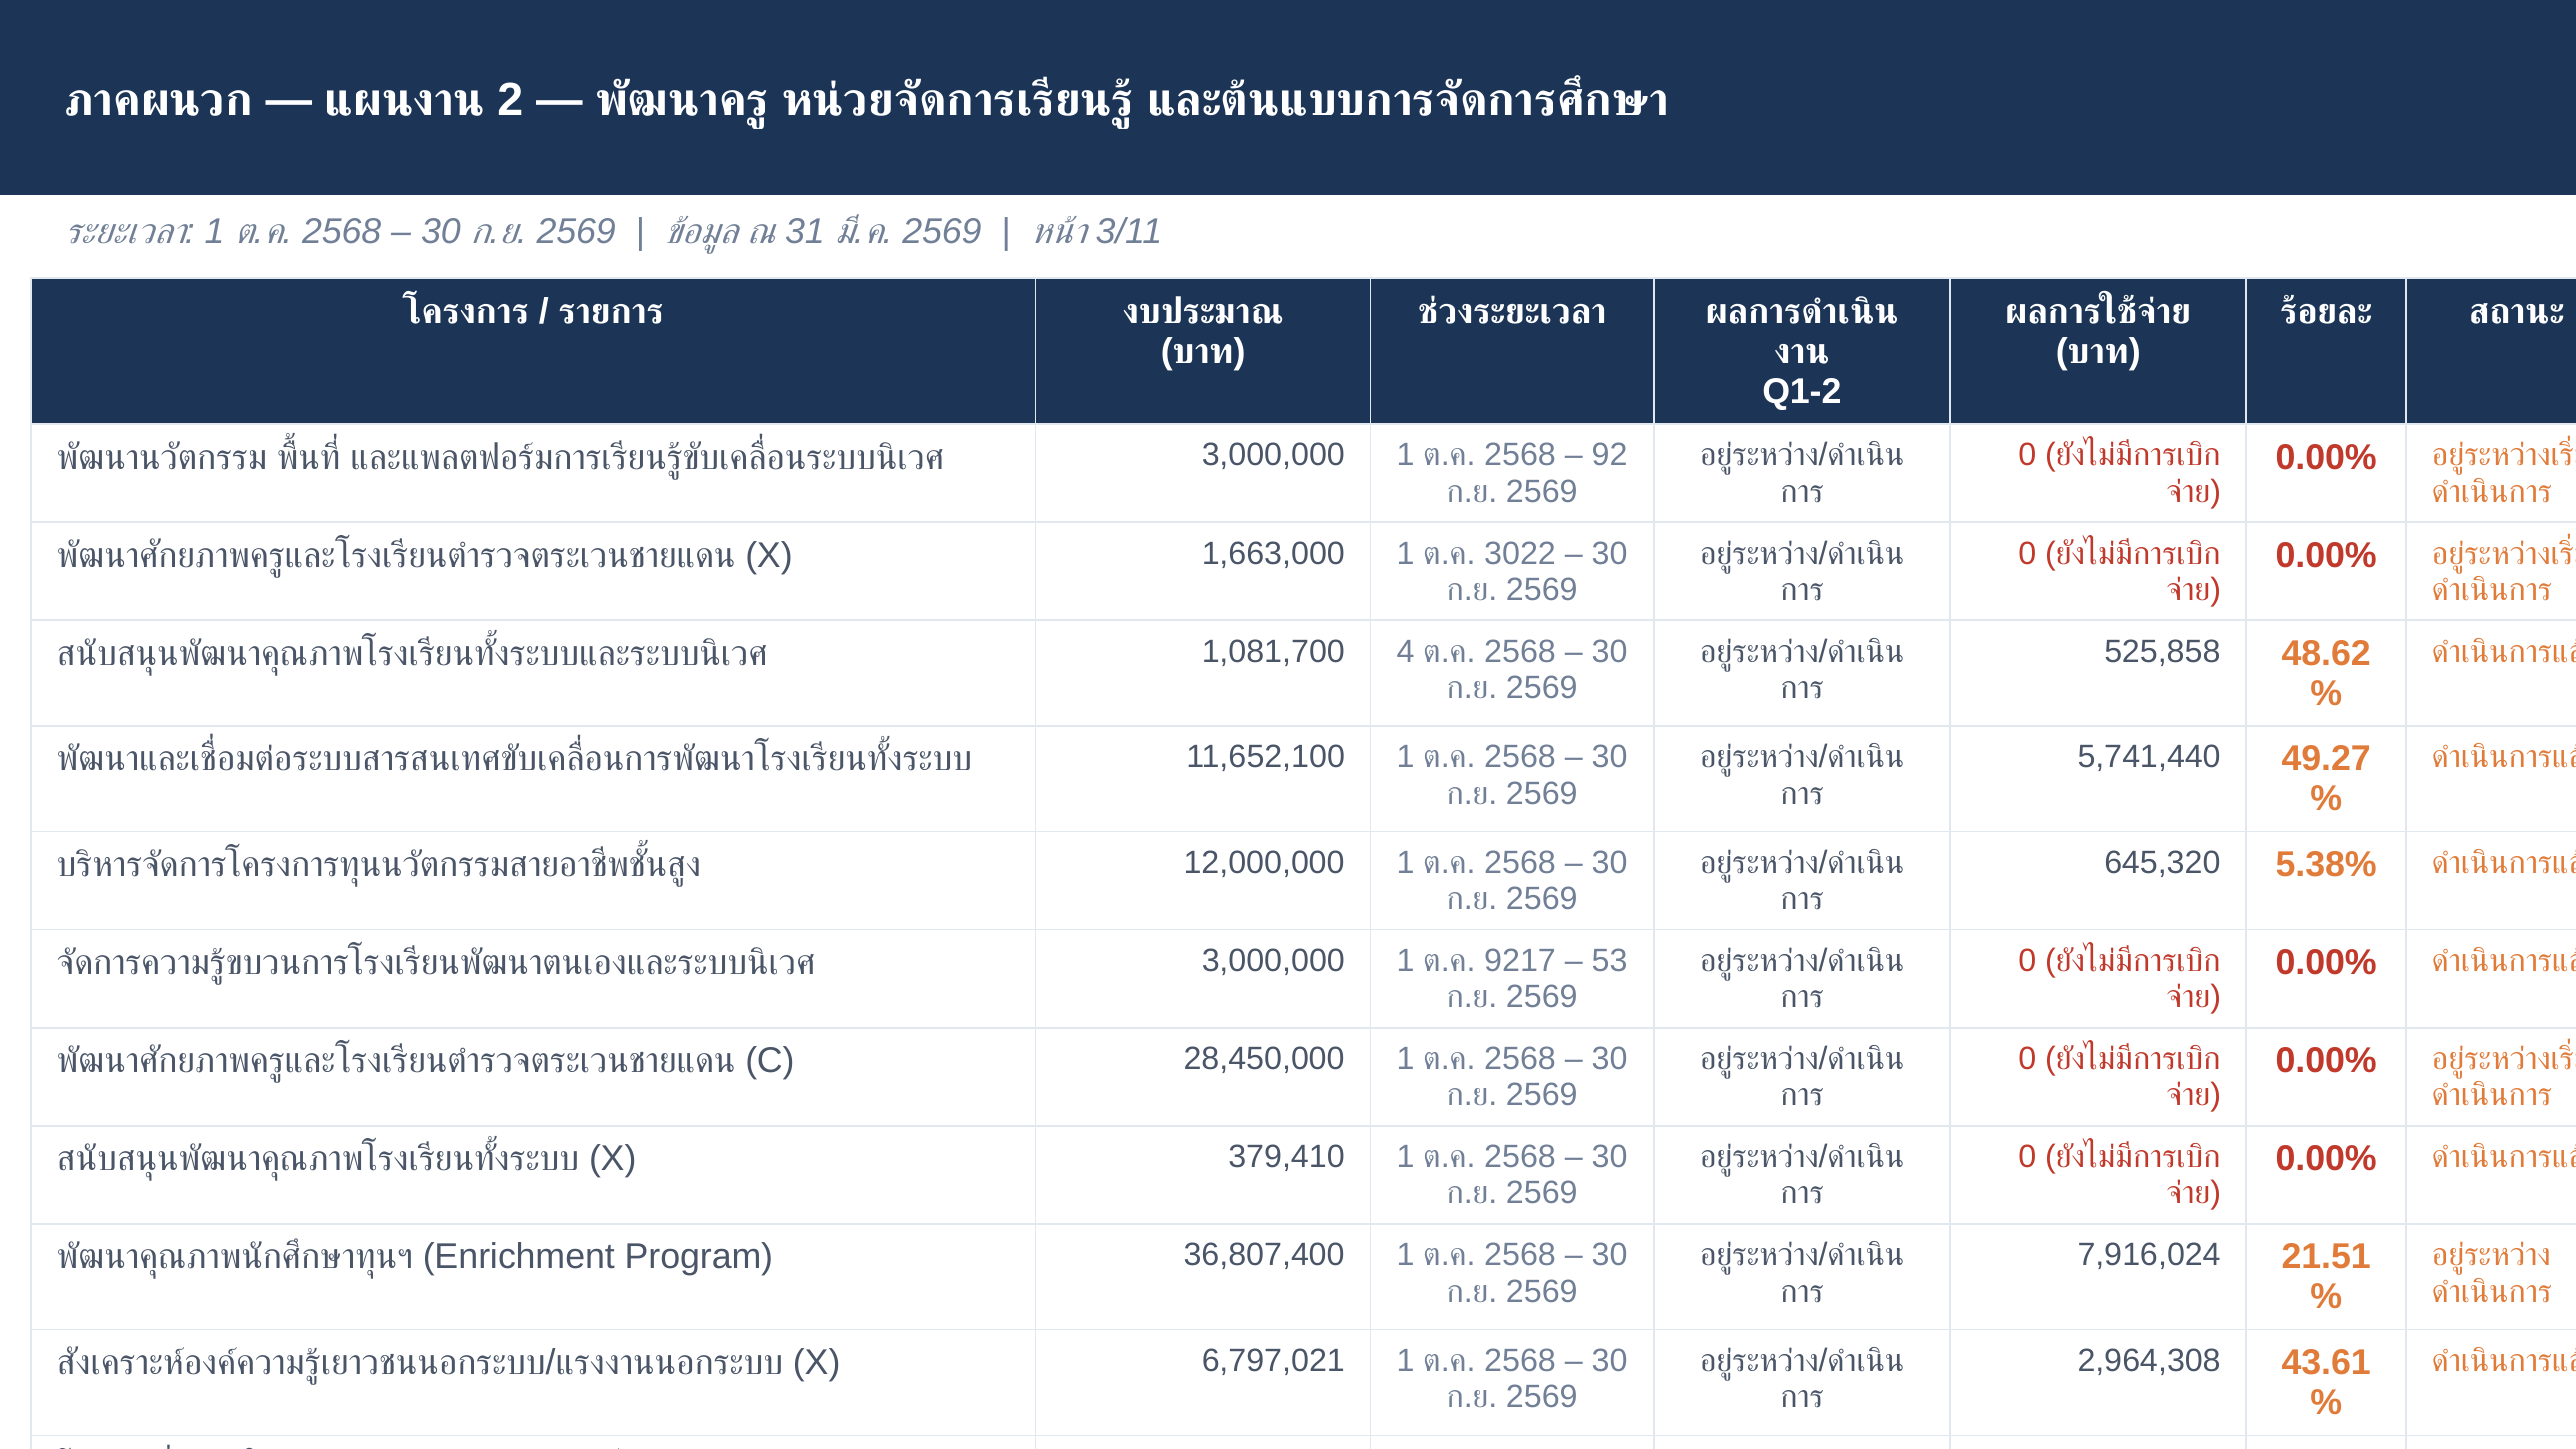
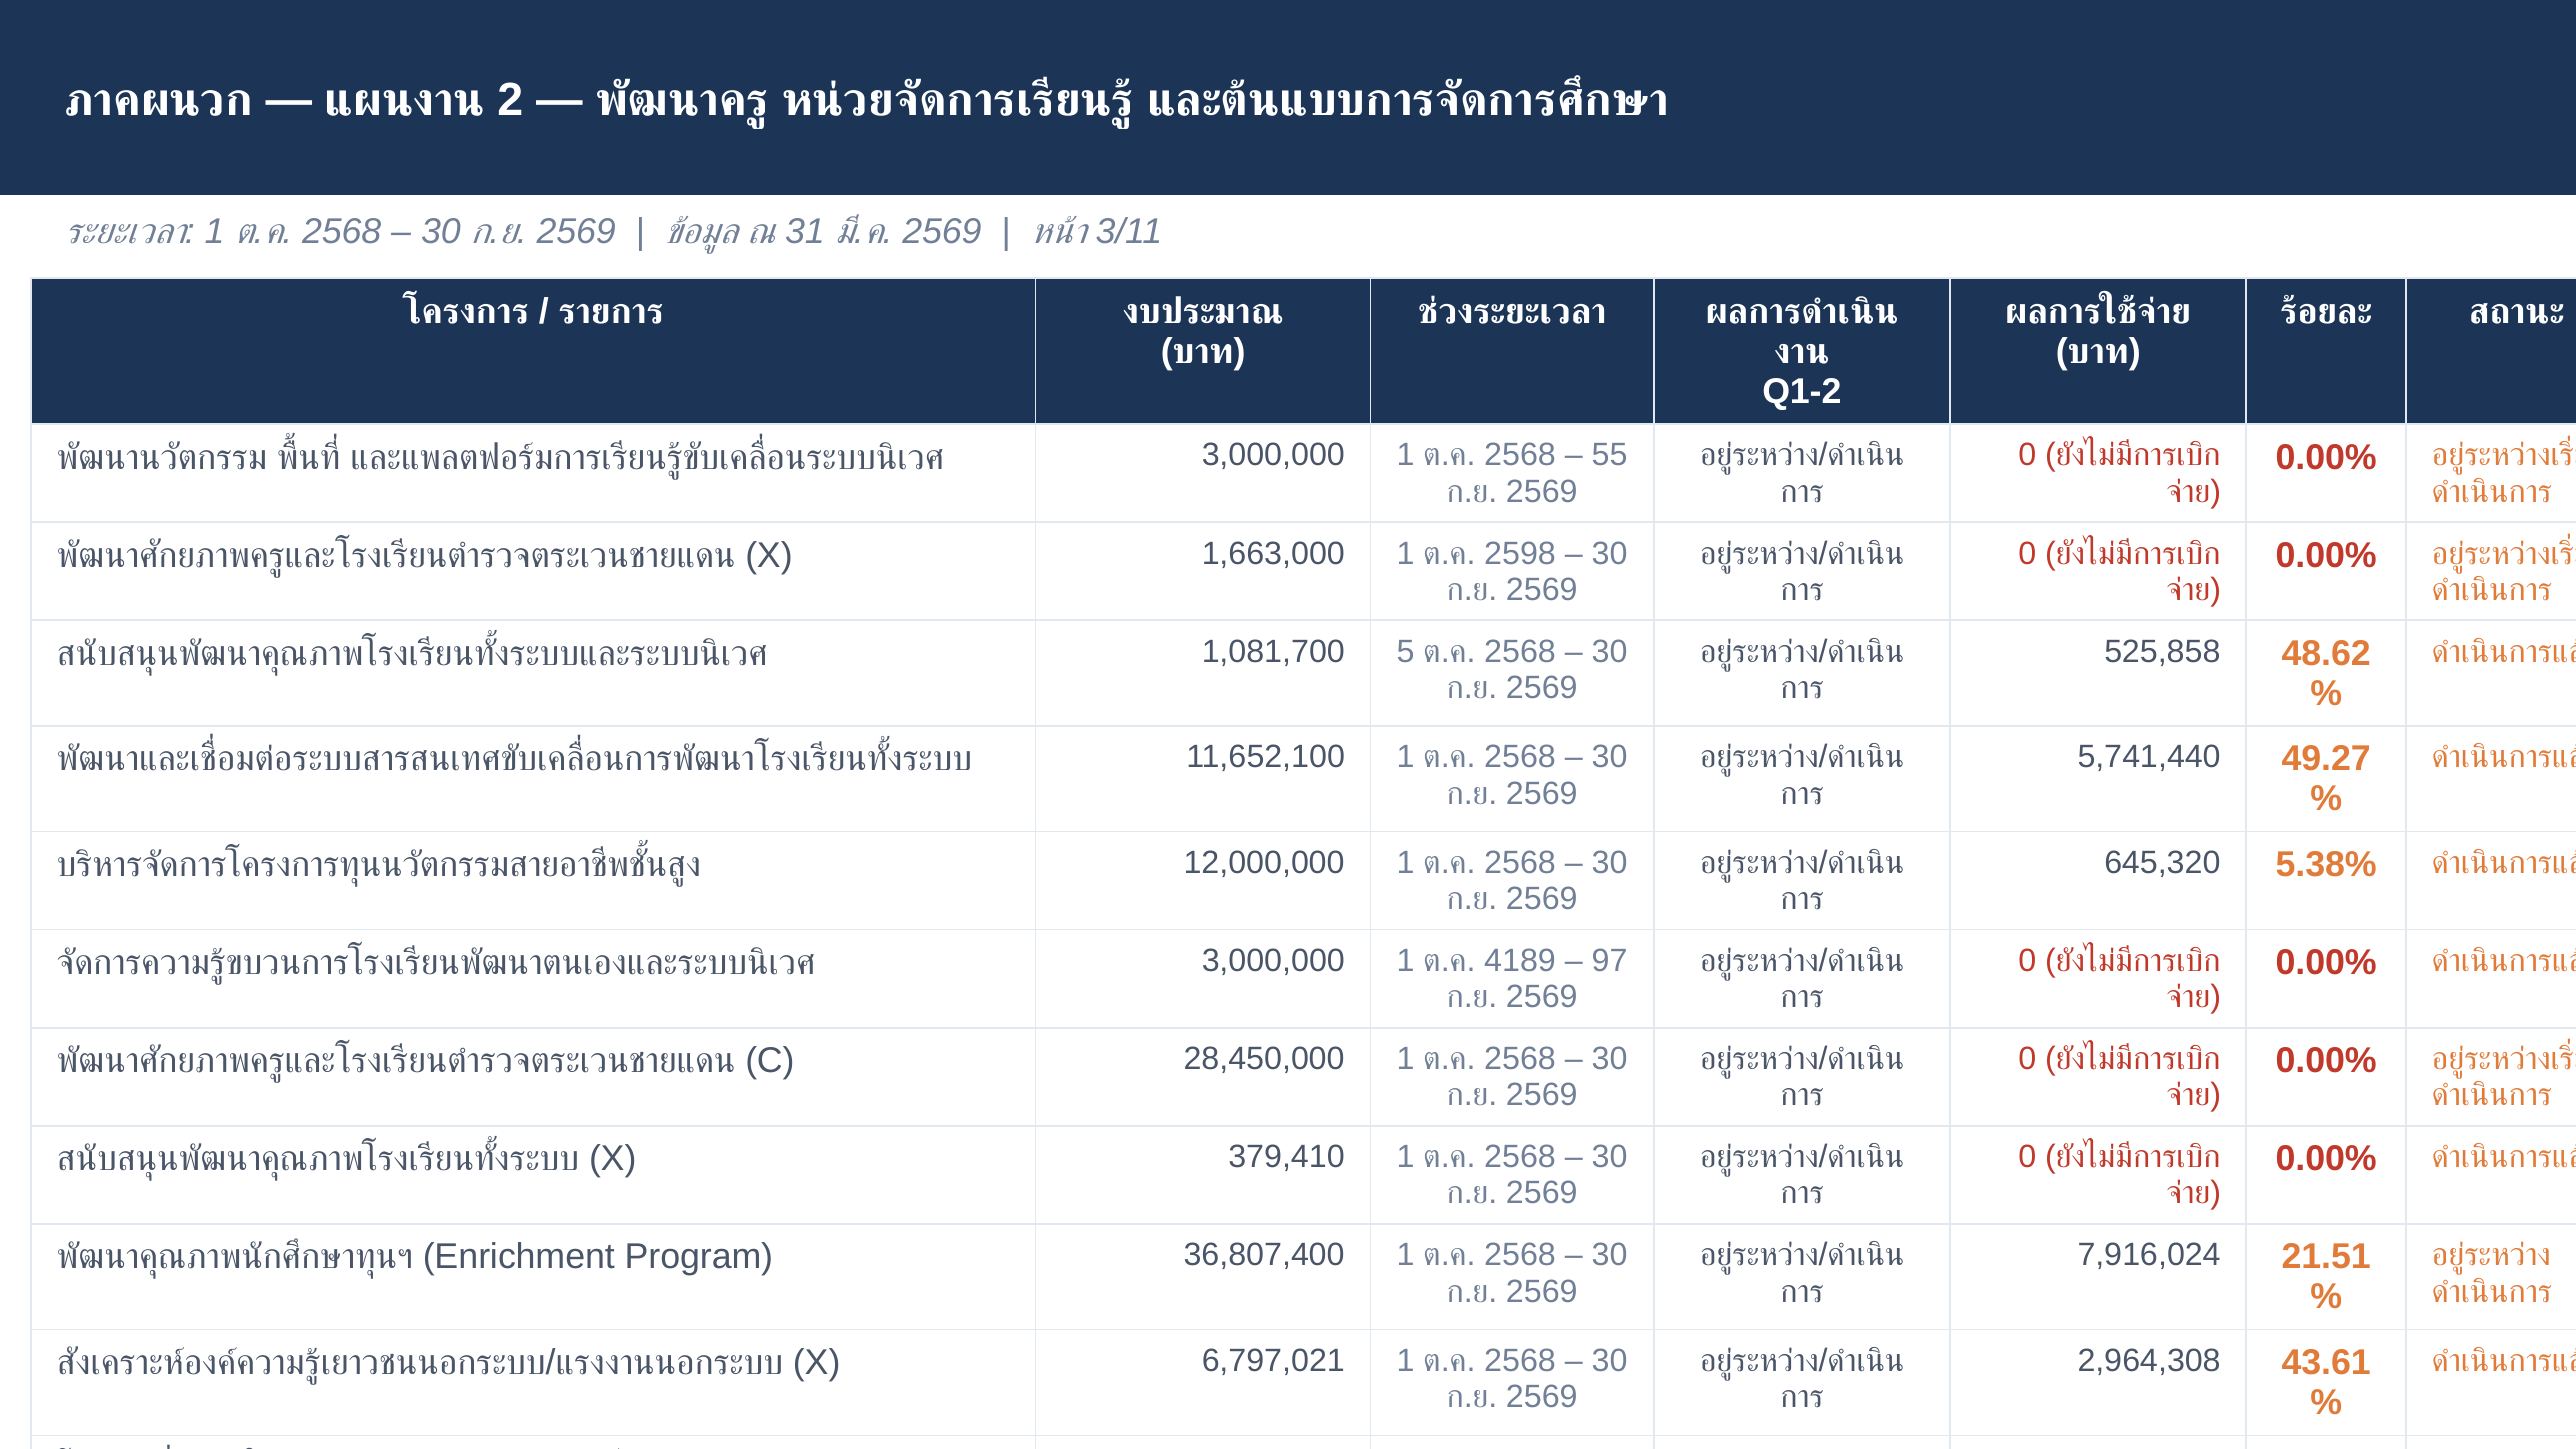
92: 92 -> 55 (1610, 455)
3022: 3022 -> 2598 (1520, 553)
4: 4 -> 5 (1406, 652)
9217: 9217 -> 4189 (1520, 961)
53: 53 -> 97 (1610, 961)
